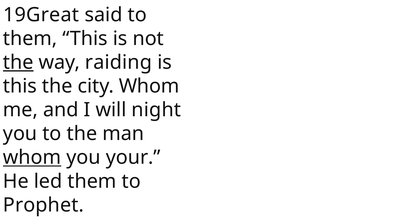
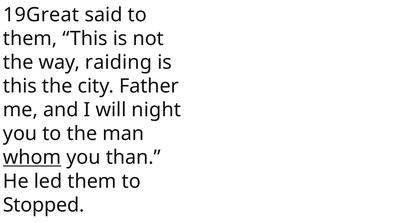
the underline: present -> none (18, 62)
city Whom: Whom -> Father (149, 86)
your: your -> than (133, 157)
Prophet: Prophet -> Stopped (44, 205)
